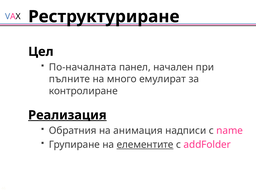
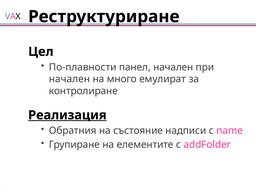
По-началната: По-началната -> По-плавности (83, 67)
пълните: пълните -> начален (69, 79)
анимация: анимация -> състояние (138, 131)
елементите underline: present -> none (145, 145)
